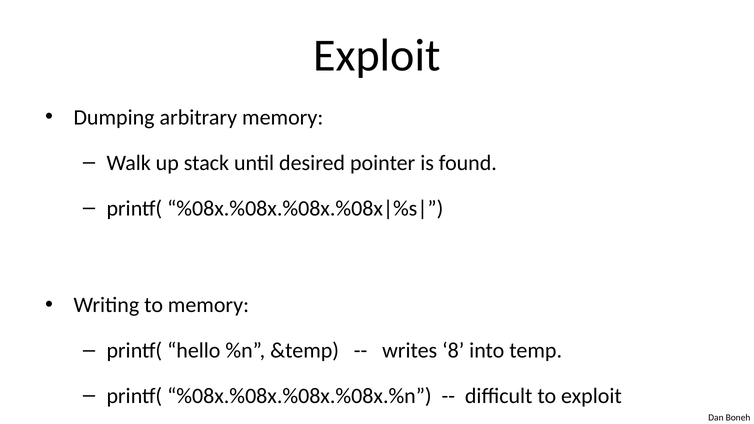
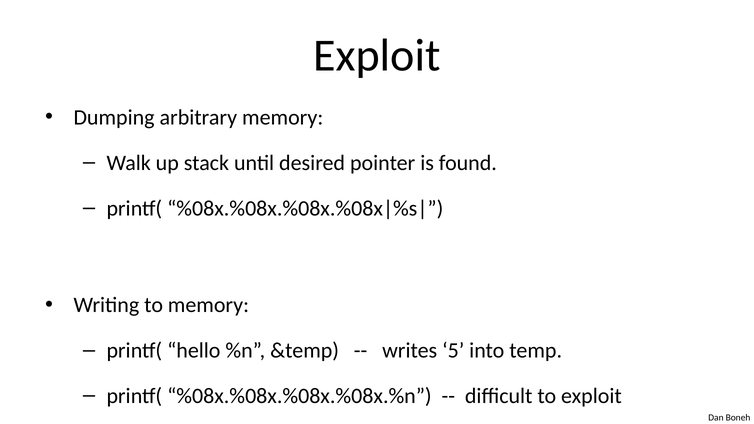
8: 8 -> 5 (453, 351)
